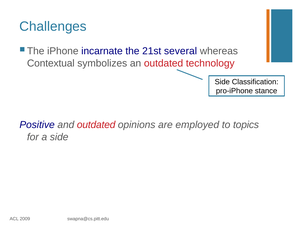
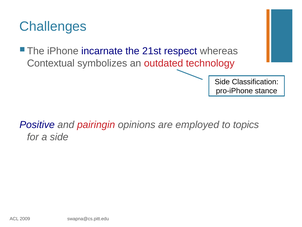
several: several -> respect (181, 51)
and outdated: outdated -> pairingin (96, 125)
